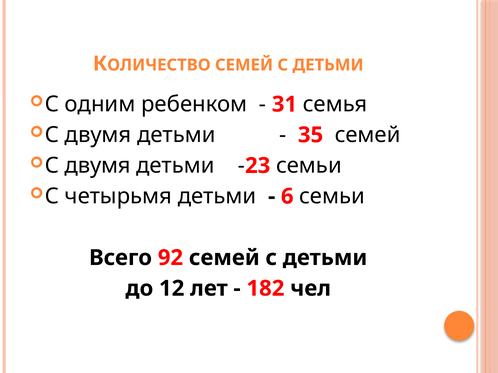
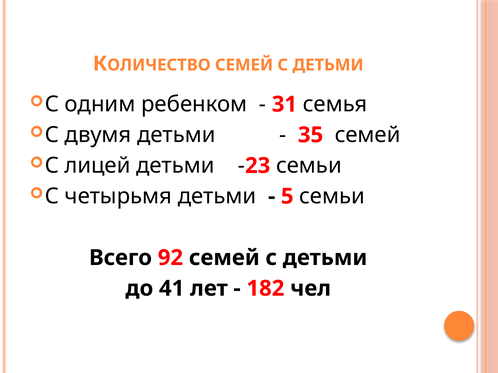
двумя: двумя -> лицей (98, 166)
6: 6 -> 5 (287, 197)
12: 12 -> 41 (172, 289)
